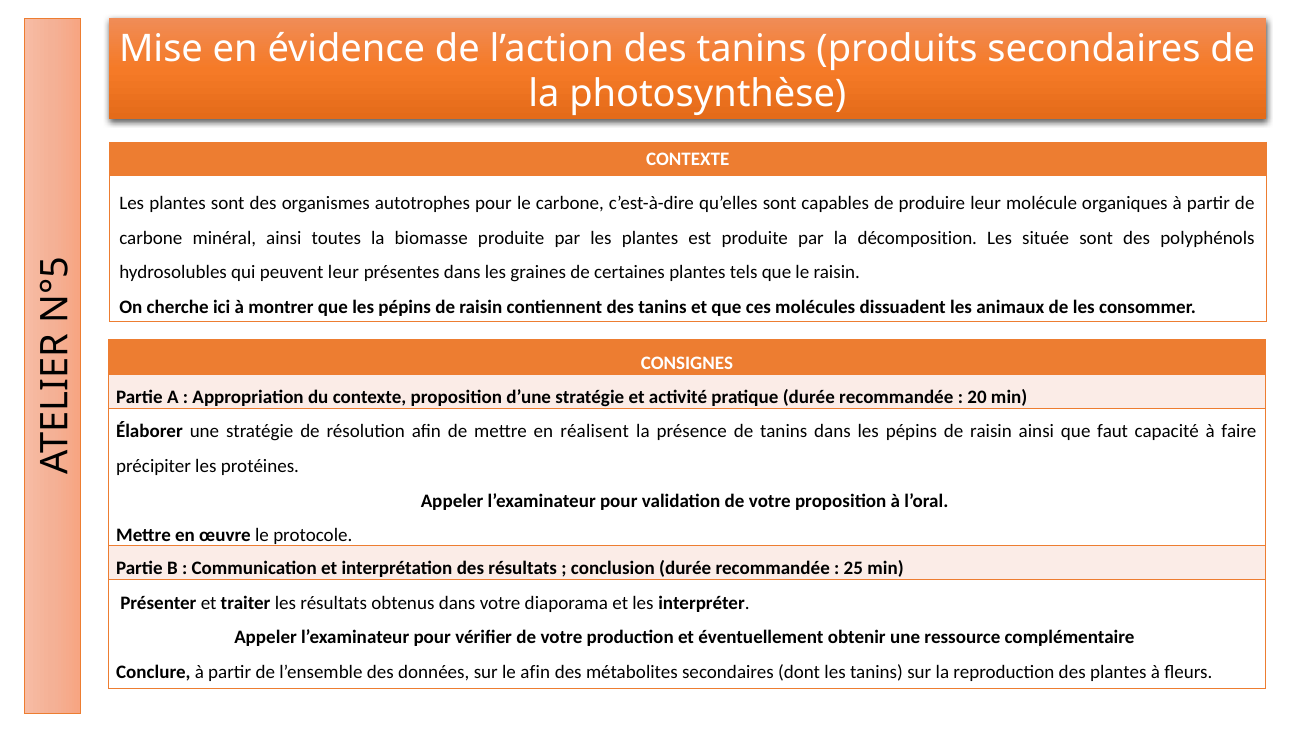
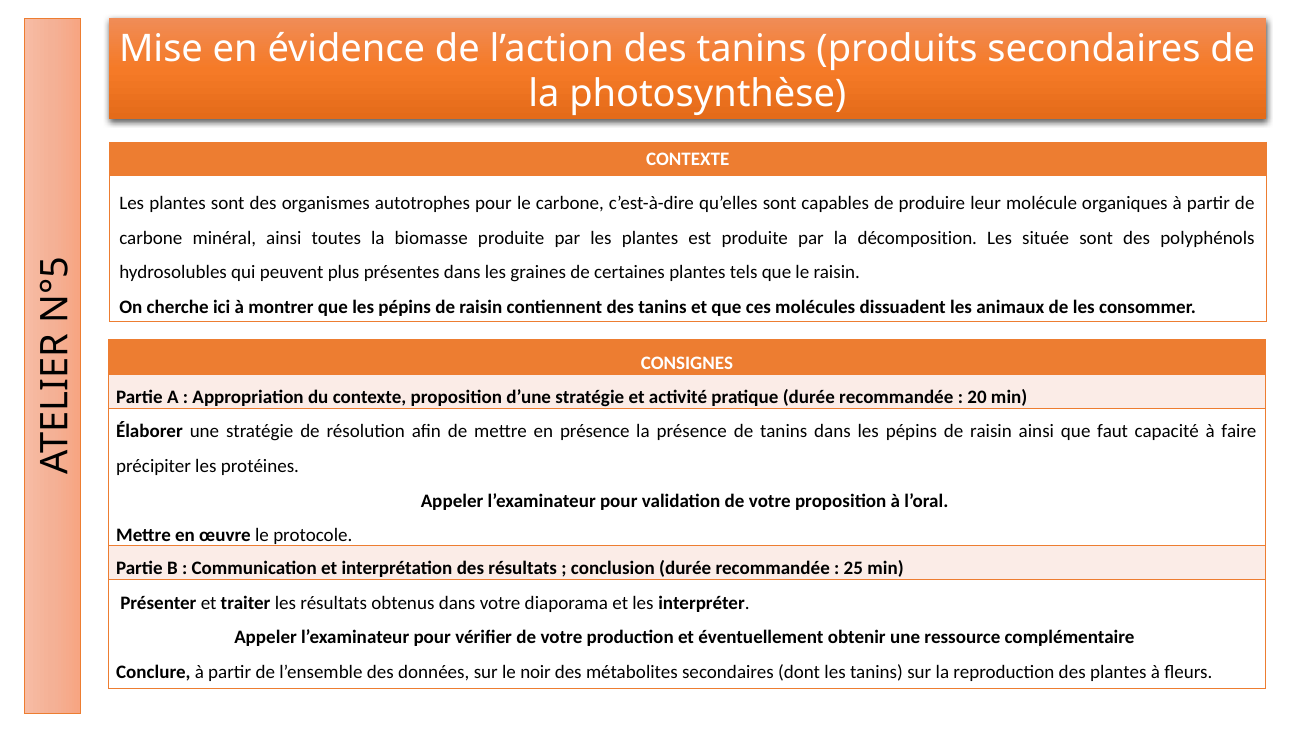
peuvent leur: leur -> plus (344, 273)
en réalisent: réalisent -> présence (595, 432)
le afin: afin -> noir (535, 673)
